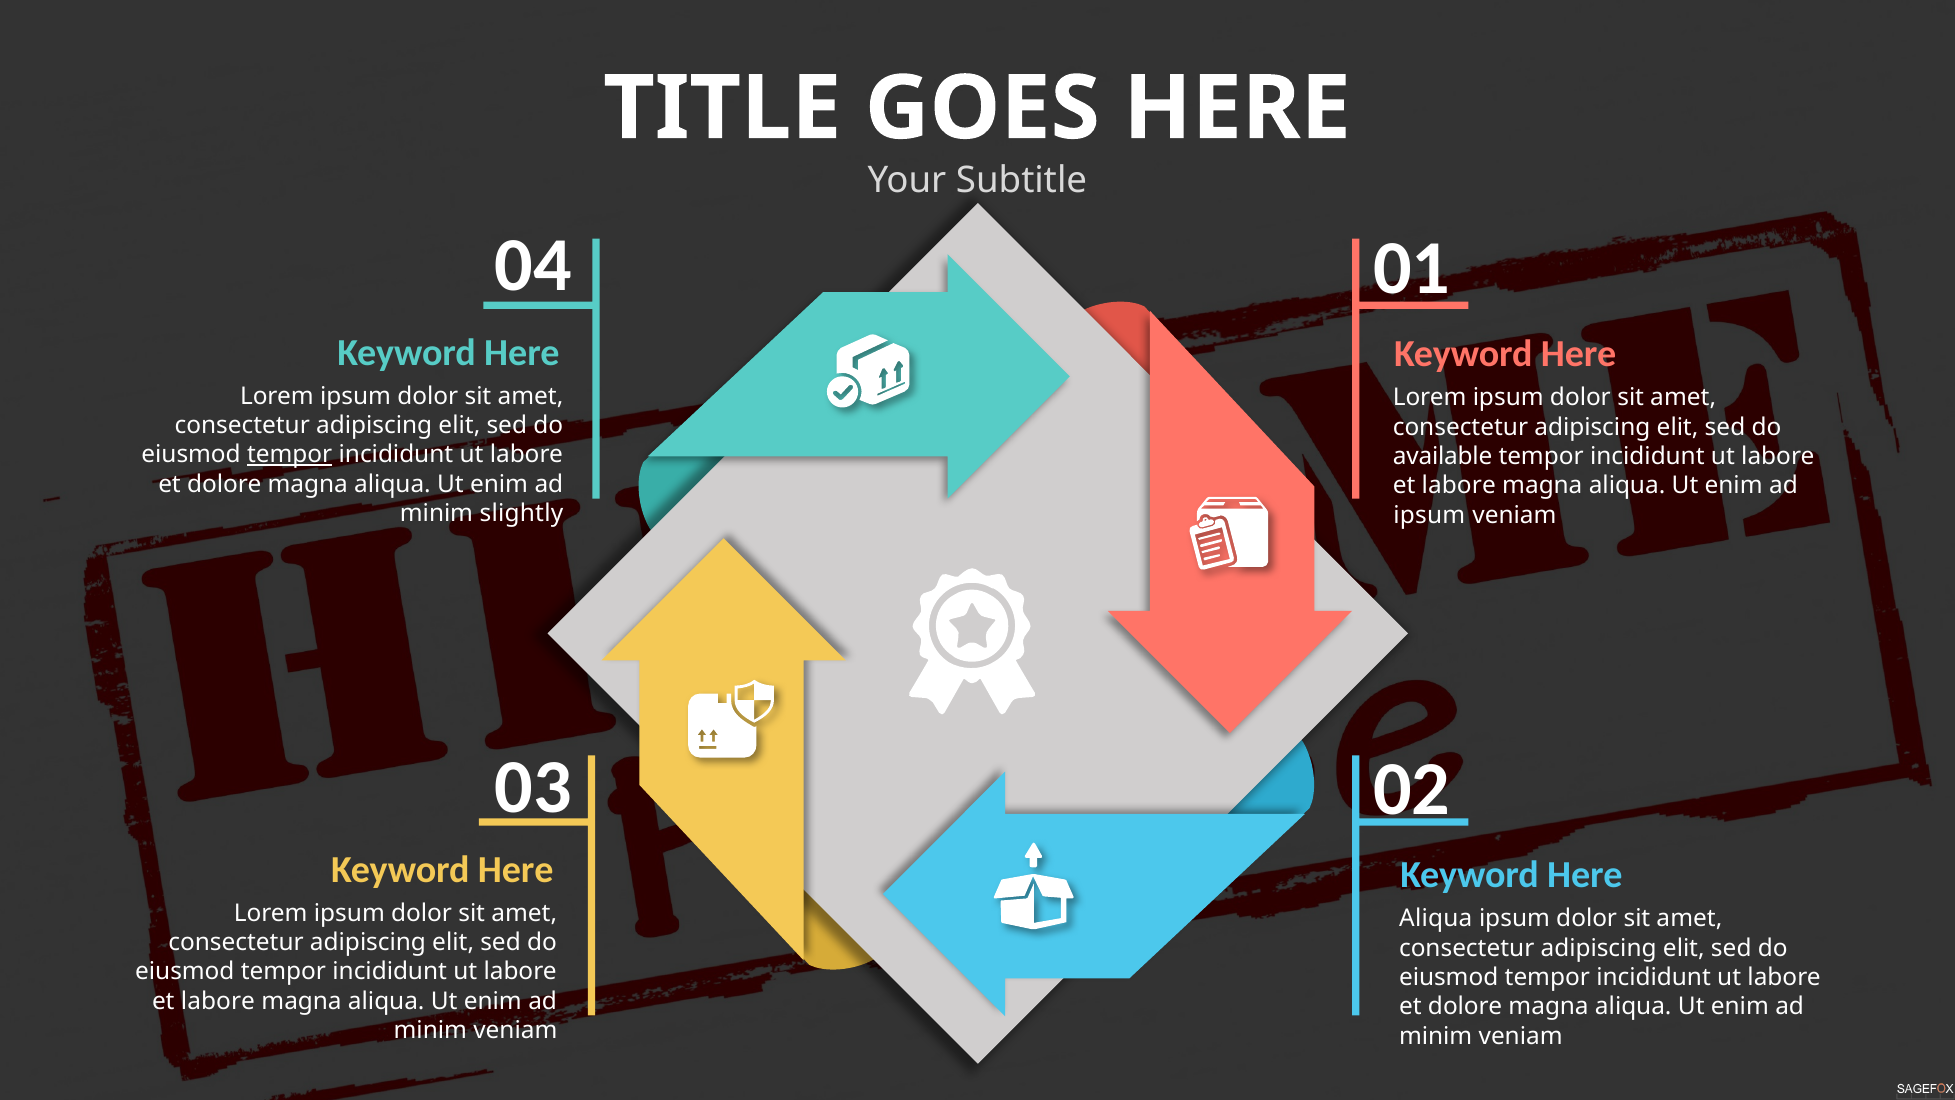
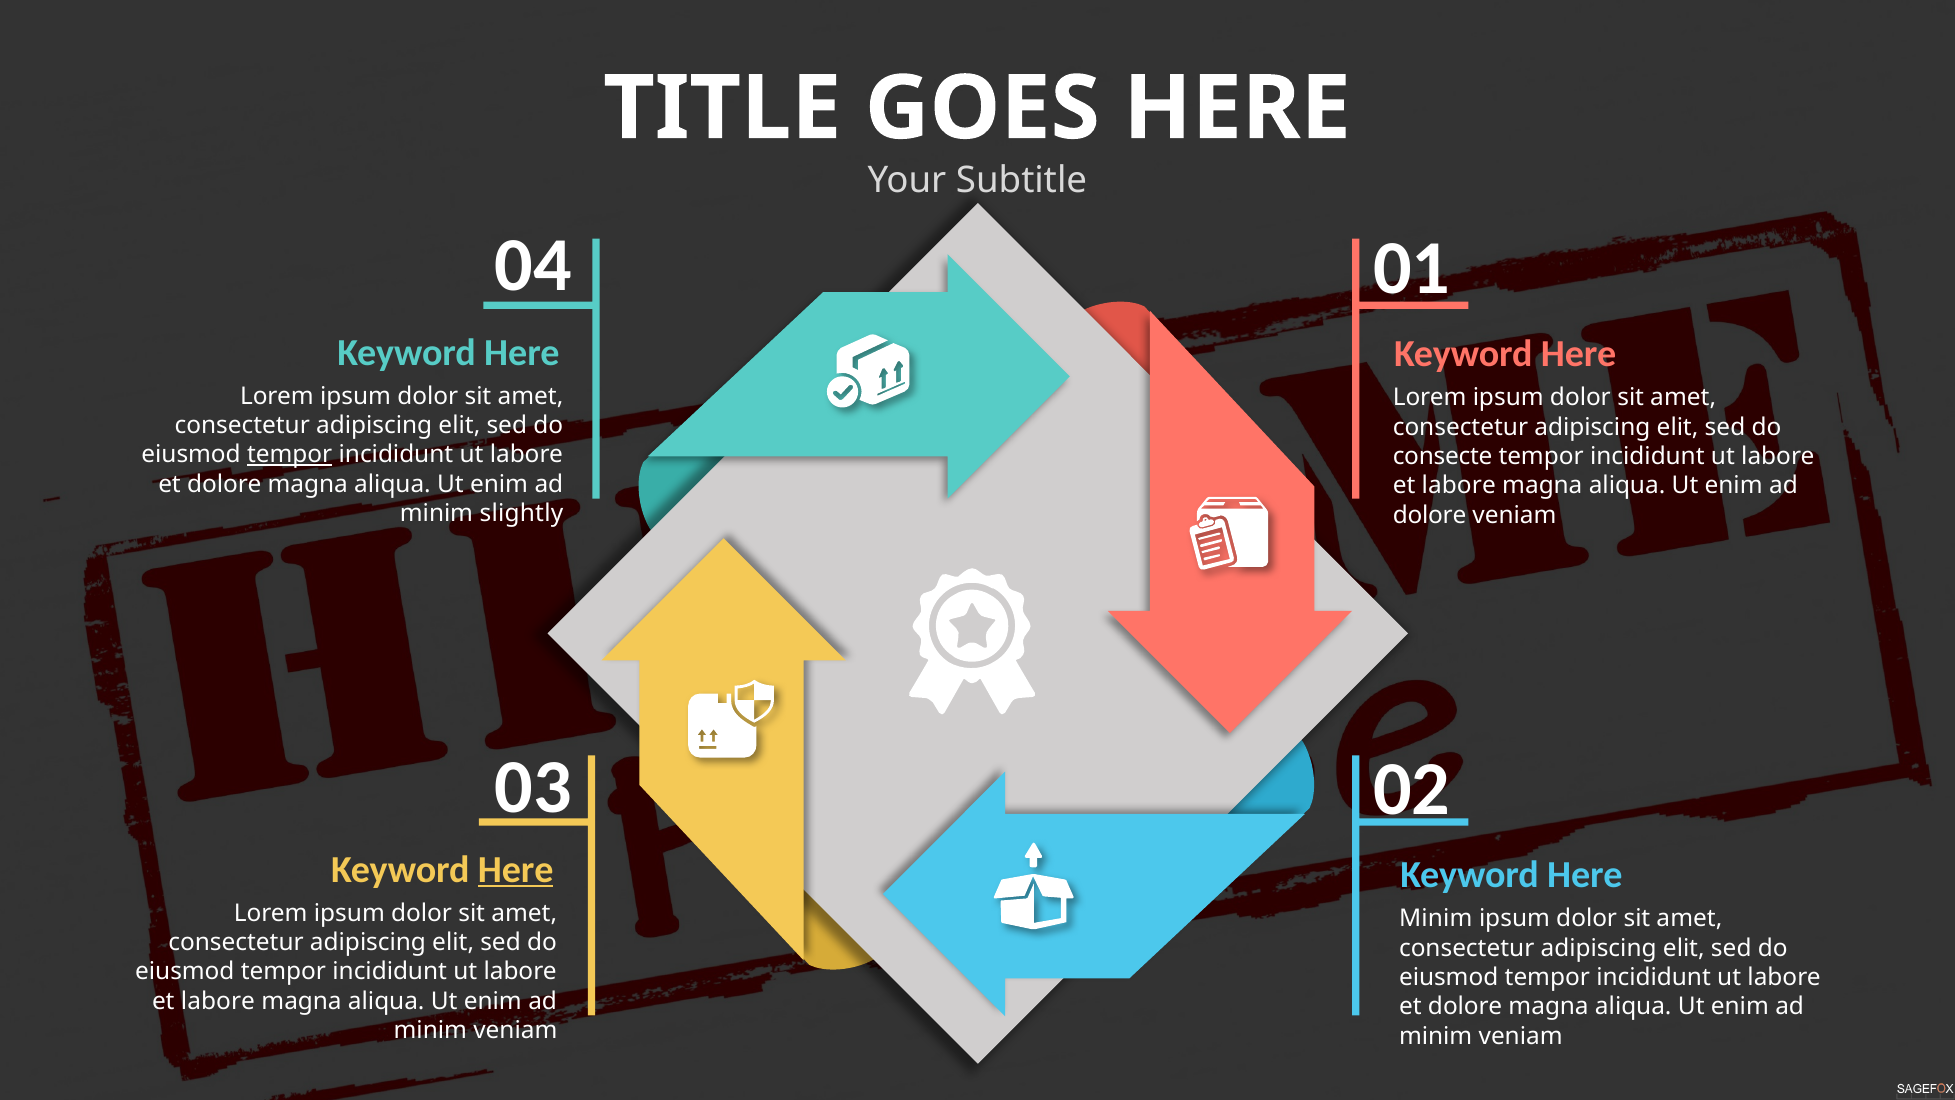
available: available -> consecte (1443, 456)
ipsum: ipsum -> dolore (1430, 515)
Here underline: none -> present (516, 870)
Aliqua: Aliqua -> Minim (1436, 918)
